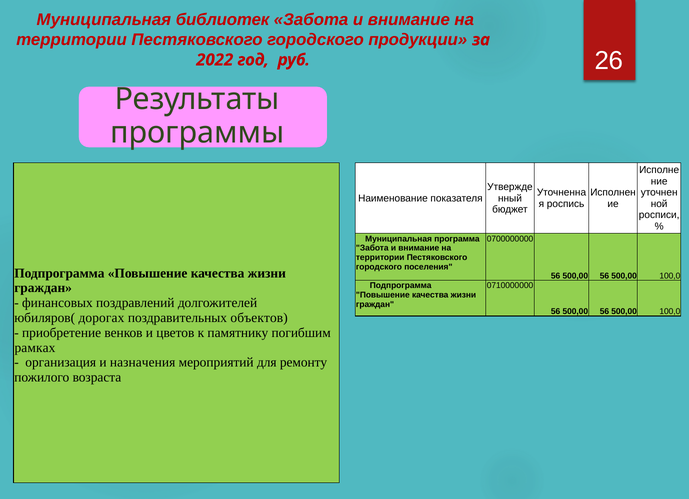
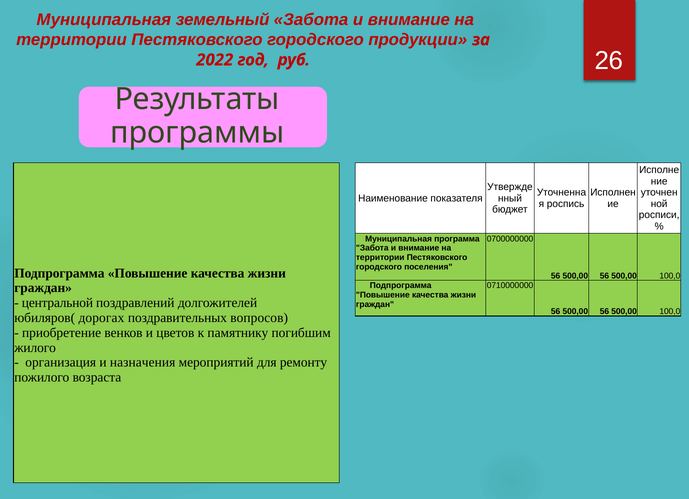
библиотек: библиотек -> земельный (223, 20)
финансовых: финансовых -> центральной (57, 303)
объектов: объектов -> вопросов (259, 318)
рамках: рамках -> жилого (35, 348)
